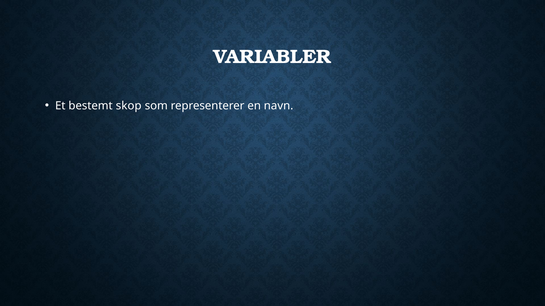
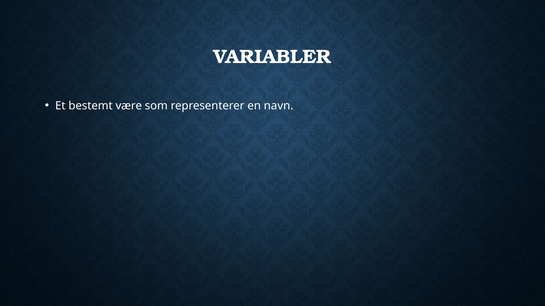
skop: skop -> være (129, 106)
